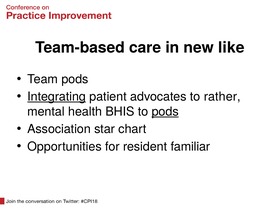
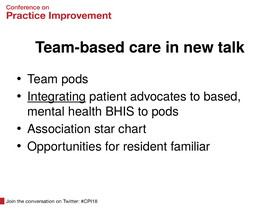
like: like -> talk (231, 47)
rather: rather -> based (222, 97)
pods underline: present -> none (165, 112)
